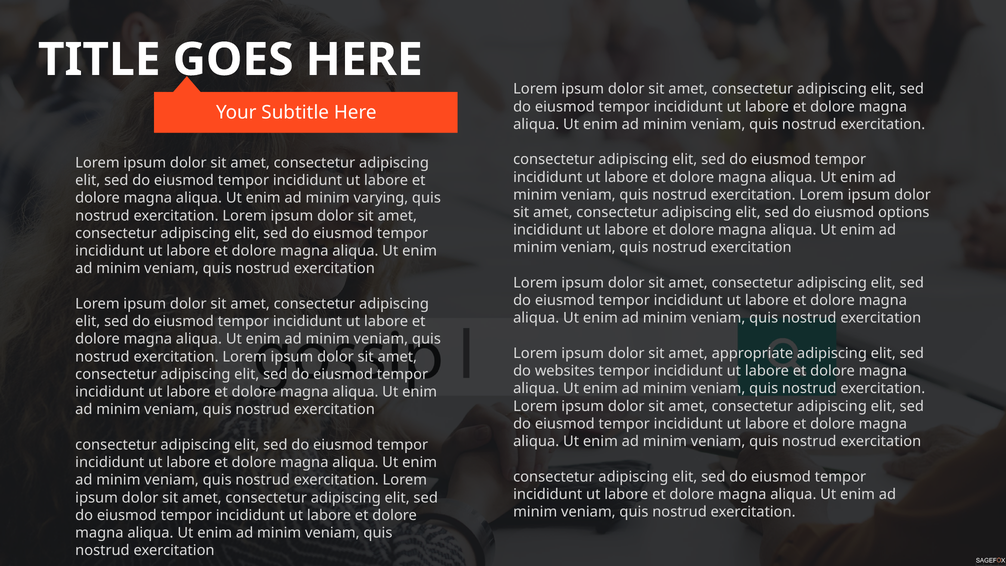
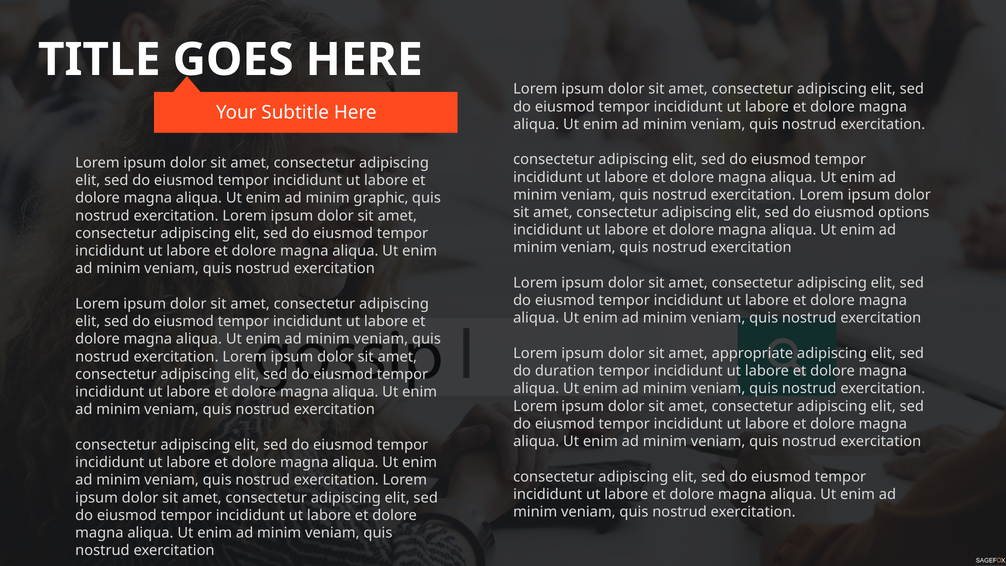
varying: varying -> graphic (381, 198)
websites: websites -> duration (565, 371)
